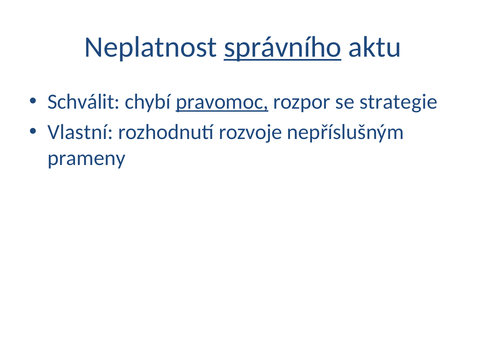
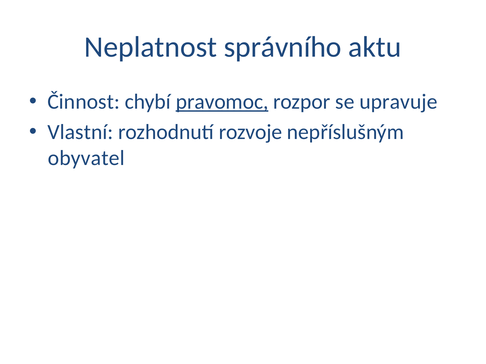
správního underline: present -> none (283, 47)
Schválit: Schválit -> Činnost (84, 102)
strategie: strategie -> upravuje (398, 102)
prameny: prameny -> obyvatel (86, 158)
